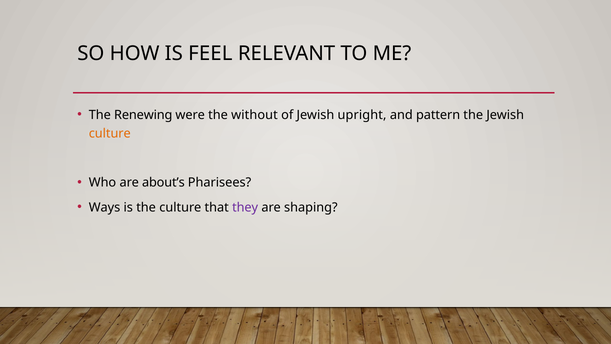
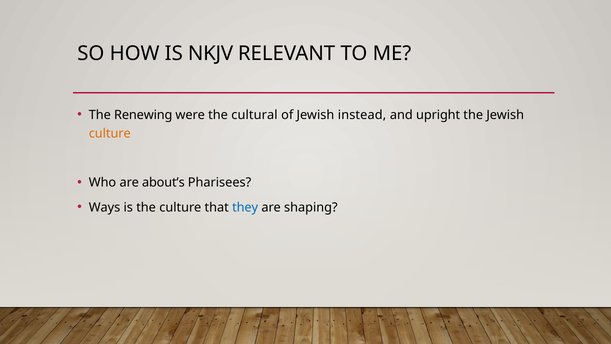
FEEL: FEEL -> NKJV (211, 53)
without: without -> cultural (254, 115)
upright: upright -> instead (362, 115)
pattern: pattern -> upright (438, 115)
they colour: purple -> blue (245, 207)
